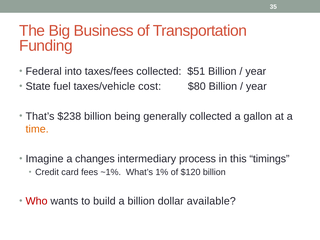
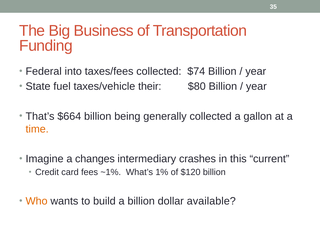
$51: $51 -> $74 (196, 71)
cost: cost -> their (150, 86)
$238: $238 -> $664 (69, 116)
process: process -> crashes (197, 159)
timings: timings -> current (269, 159)
Who colour: red -> orange (37, 201)
